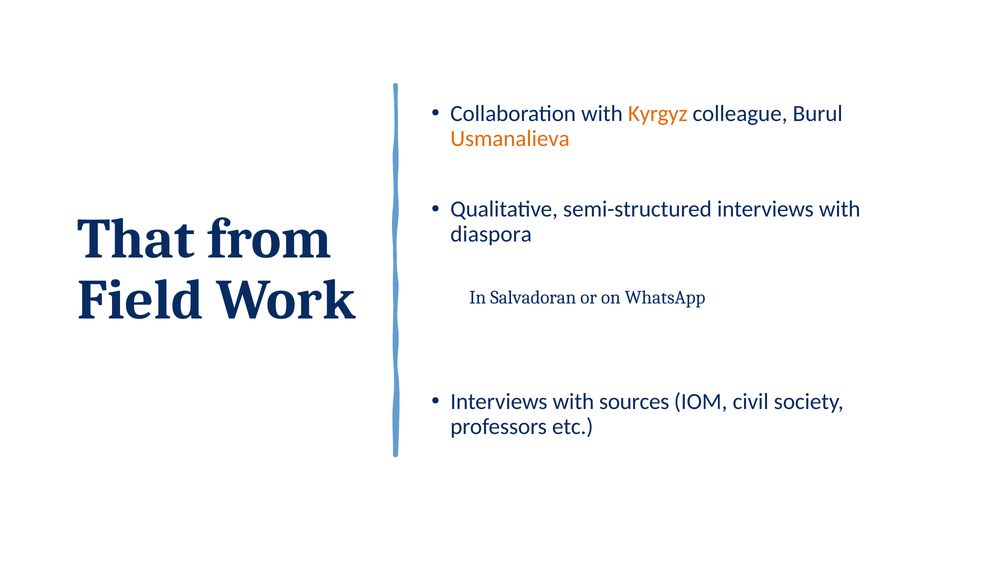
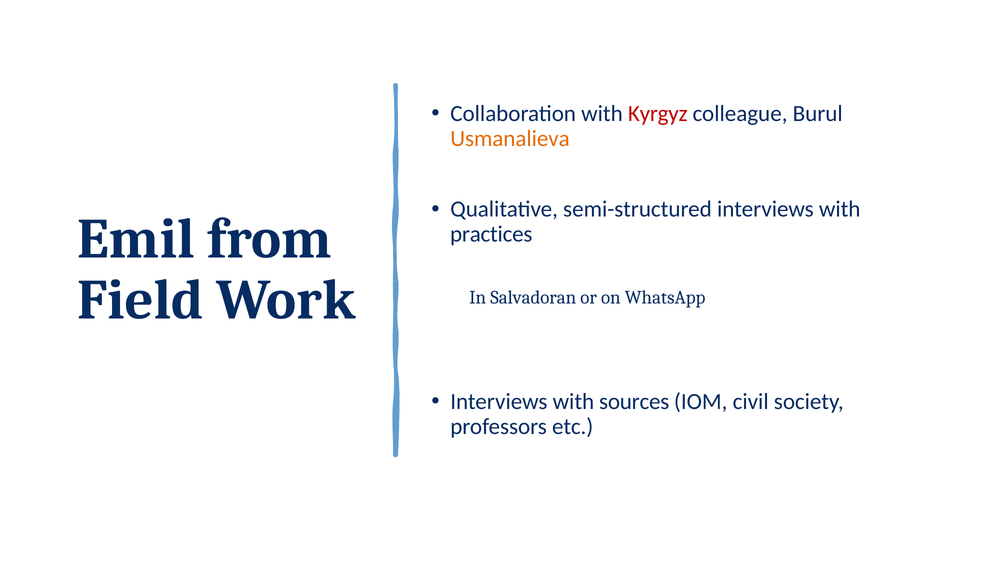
Kyrgyz colour: orange -> red (658, 114)
That: That -> Emil (136, 239)
diaspora: diaspora -> practices (491, 234)
